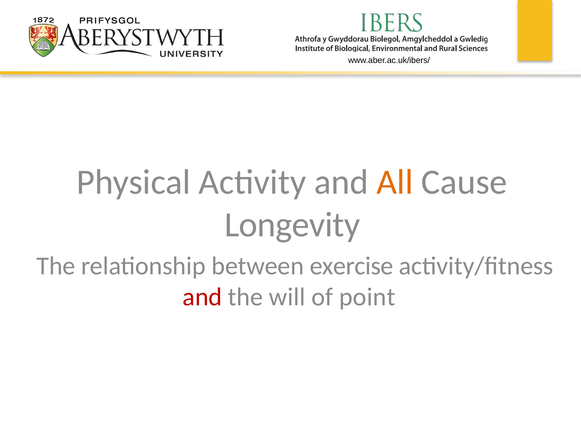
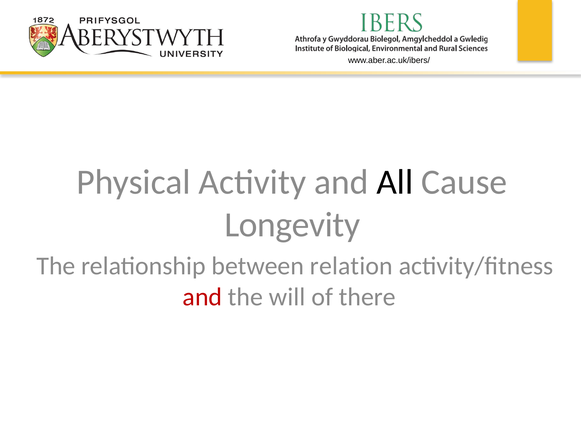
All colour: orange -> black (395, 182)
exercise: exercise -> relation (351, 266)
point: point -> there (367, 297)
